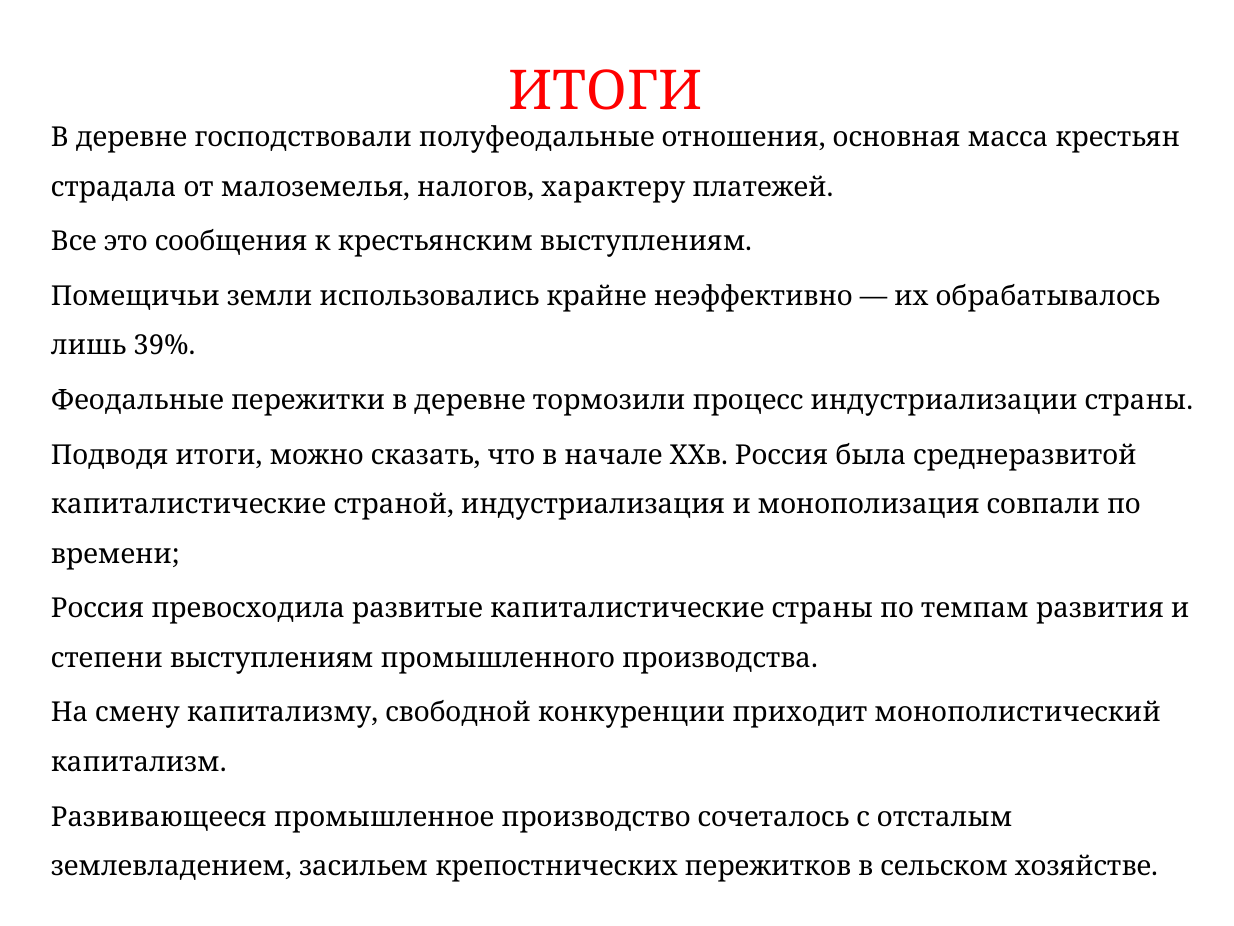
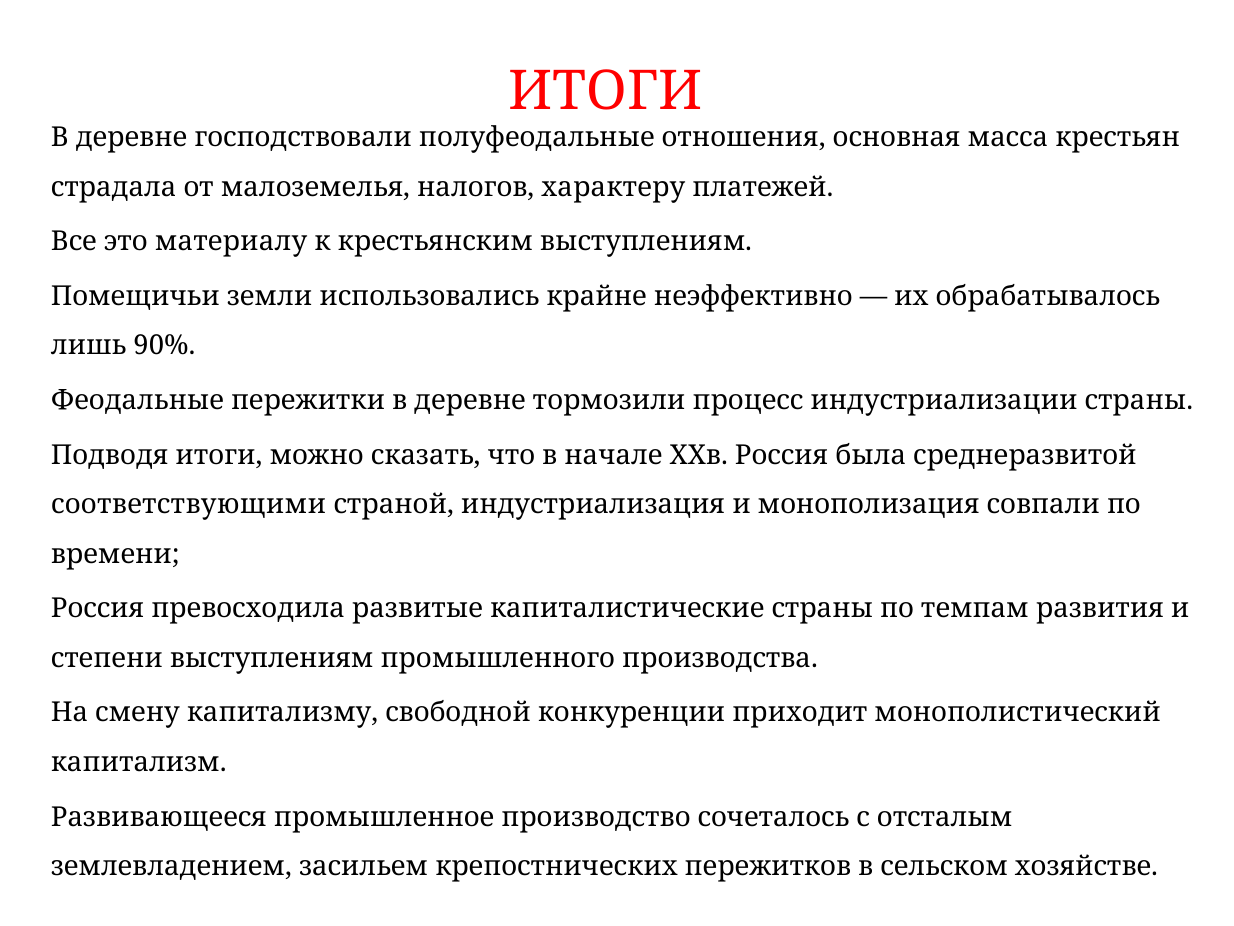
сообщения: сообщения -> материалу (231, 242)
39%: 39% -> 90% (164, 346)
капиталистические: капиталистические -> соответствующими (189, 504)
